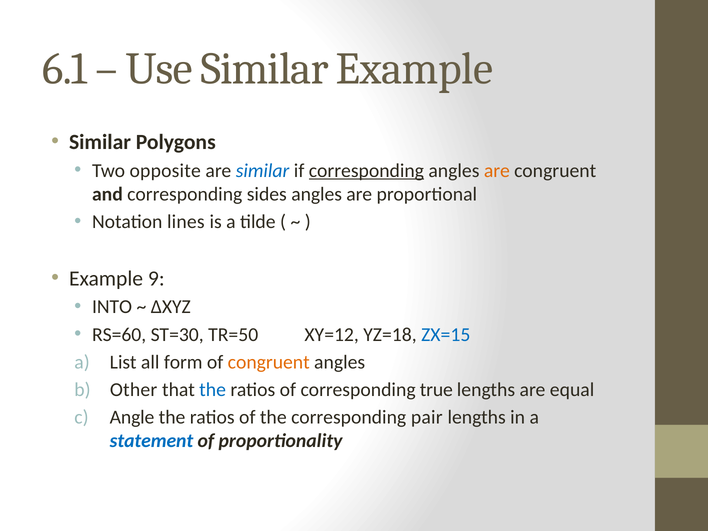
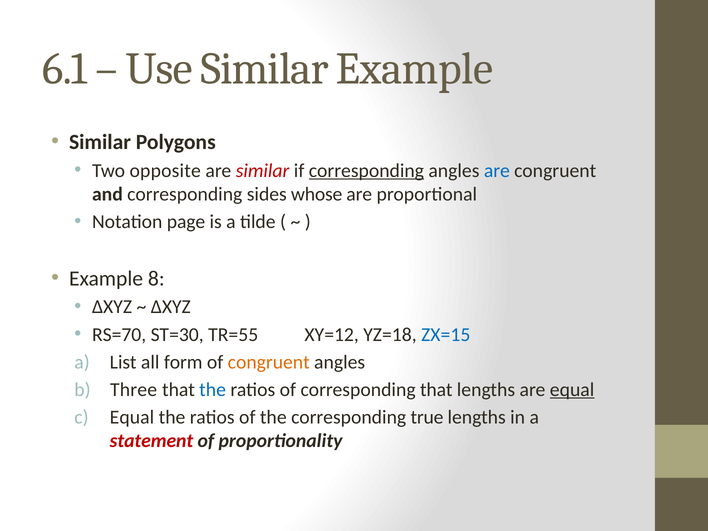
similar colour: blue -> red (263, 171)
are colour: orange -> blue (497, 171)
sides angles: angles -> whose (317, 194)
lines: lines -> page (186, 222)
9: 9 -> 8 (156, 278)
INTO: INTO -> ΔXYZ (112, 307)
RS=60: RS=60 -> RS=70 (119, 335)
TR=50: TR=50 -> TR=55 (233, 335)
Other: Other -> Three (134, 390)
corresponding true: true -> that (436, 390)
equal underline: none -> present (572, 390)
Angle: Angle -> Equal (132, 417)
pair: pair -> true (427, 417)
statement colour: blue -> red (151, 441)
